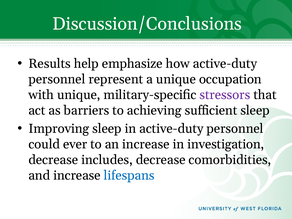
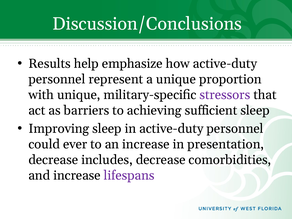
occupation: occupation -> proportion (230, 79)
investigation: investigation -> presentation (226, 144)
lifespans colour: blue -> purple (129, 175)
